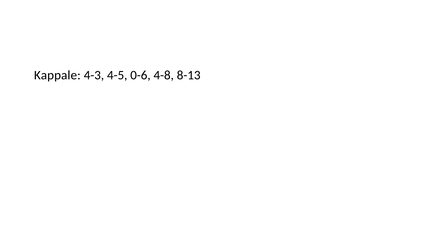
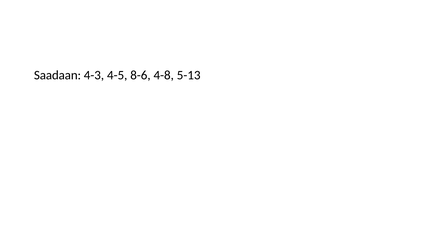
Kappale: Kappale -> Saadaan (57, 75)
0-6: 0-6 -> 8-6 (140, 75)
8-13: 8-13 -> 5-13 (189, 75)
